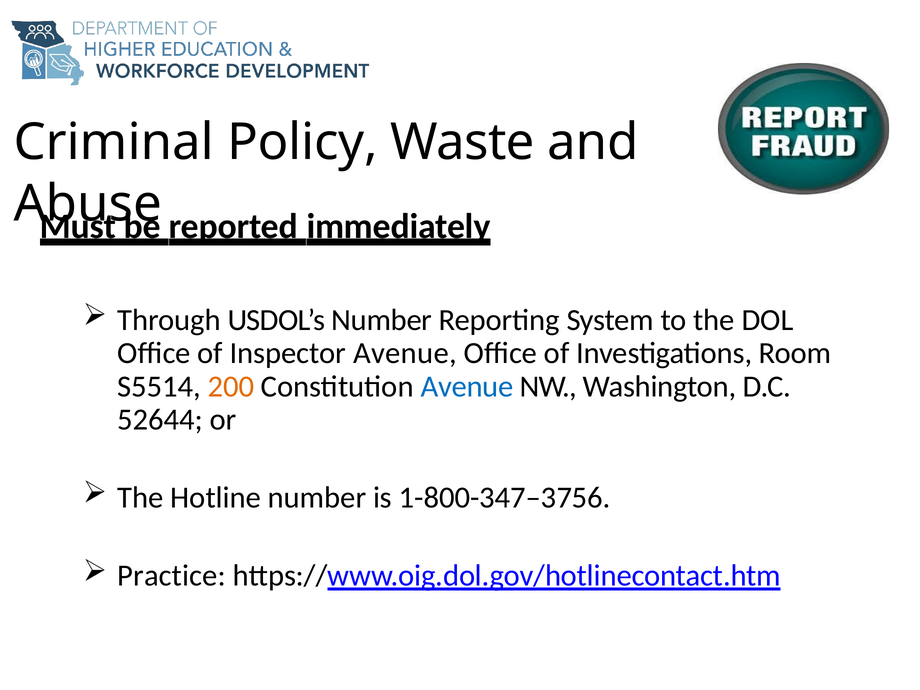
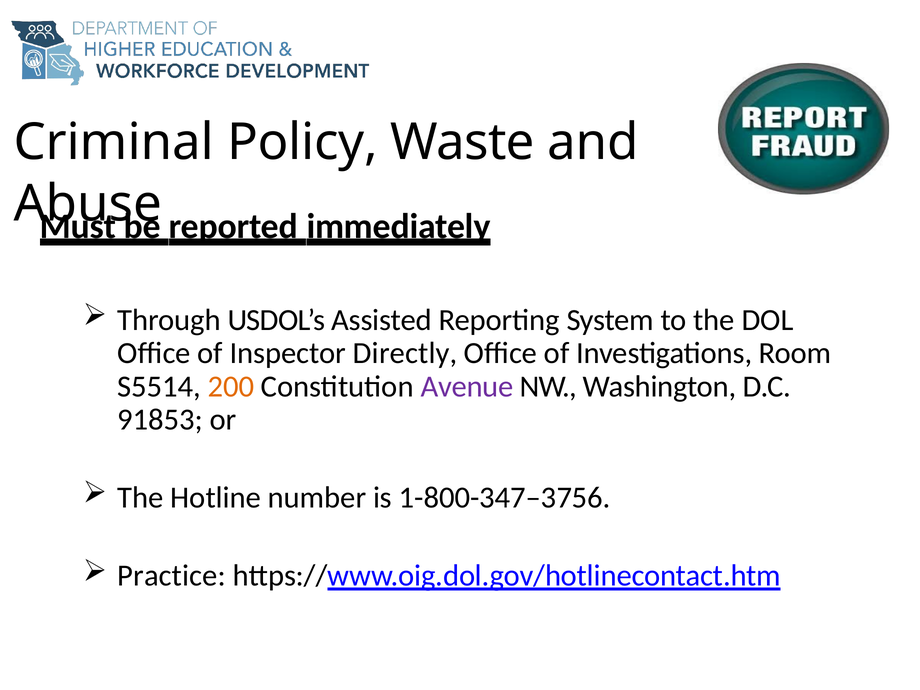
USDOL’s Number: Number -> Assisted (382, 320)
Inspector Avenue: Avenue -> Directly (405, 353)
Avenue colour: blue -> purple (467, 386)
52644: 52644 -> 91853 (160, 420)
